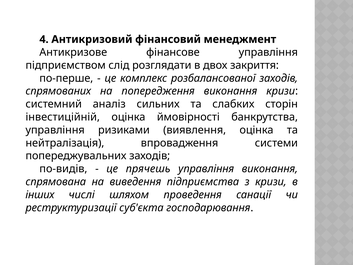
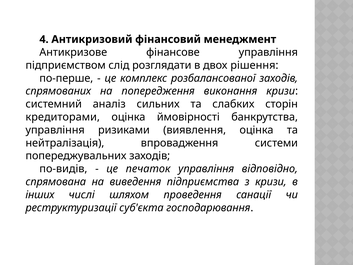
закриття: закриття -> рішення (254, 65)
інвестиційній: інвестиційній -> кредиторами (63, 117)
прячешь: прячешь -> печаток (148, 169)
управління виконання: виконання -> відповідно (270, 169)
